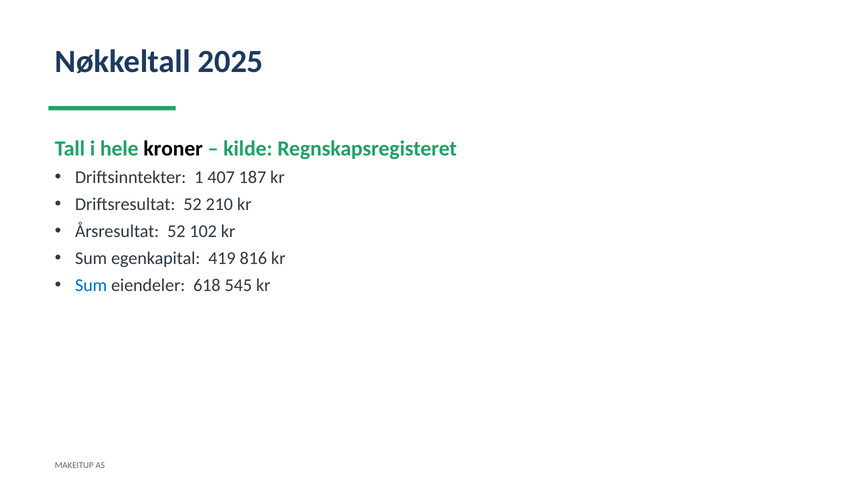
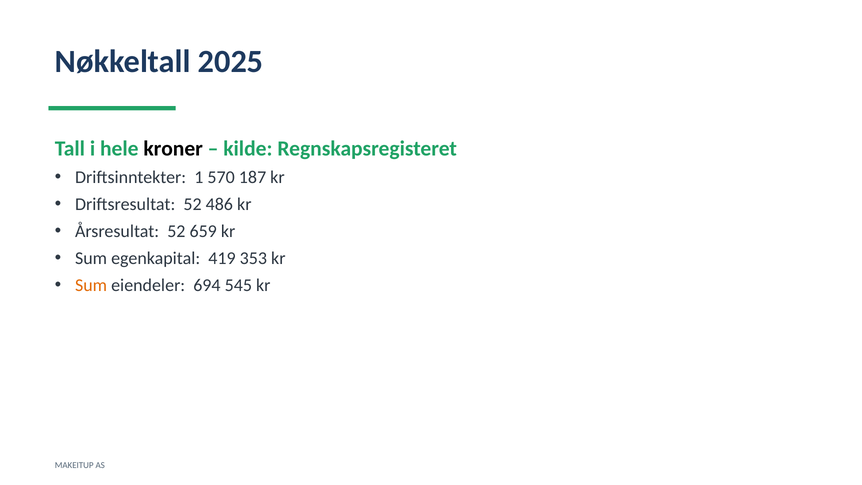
407: 407 -> 570 (221, 177)
210: 210 -> 486 (219, 204)
102: 102 -> 659 (203, 231)
816: 816 -> 353 (253, 258)
Sum colour: blue -> orange (91, 285)
618: 618 -> 694 (207, 285)
